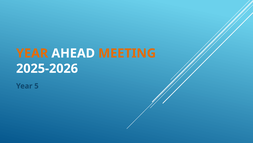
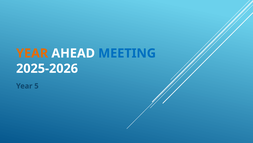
MEETING colour: orange -> blue (127, 53)
